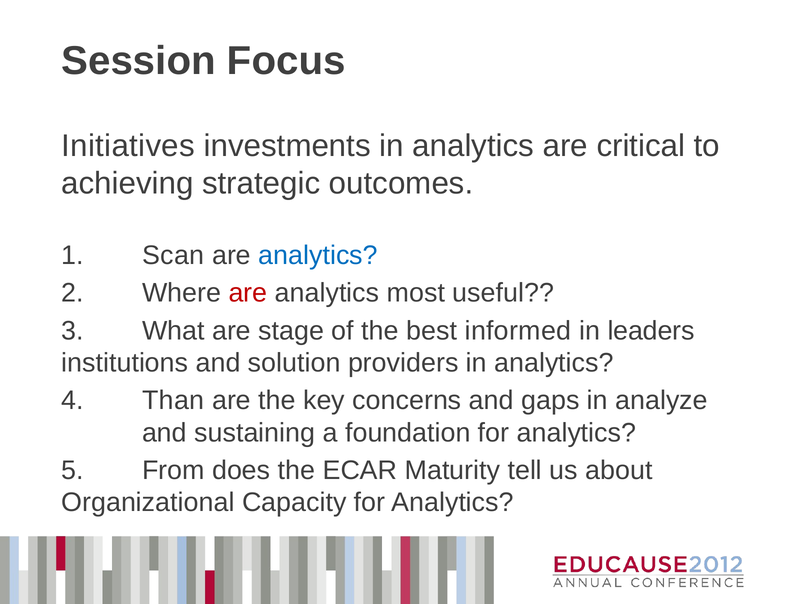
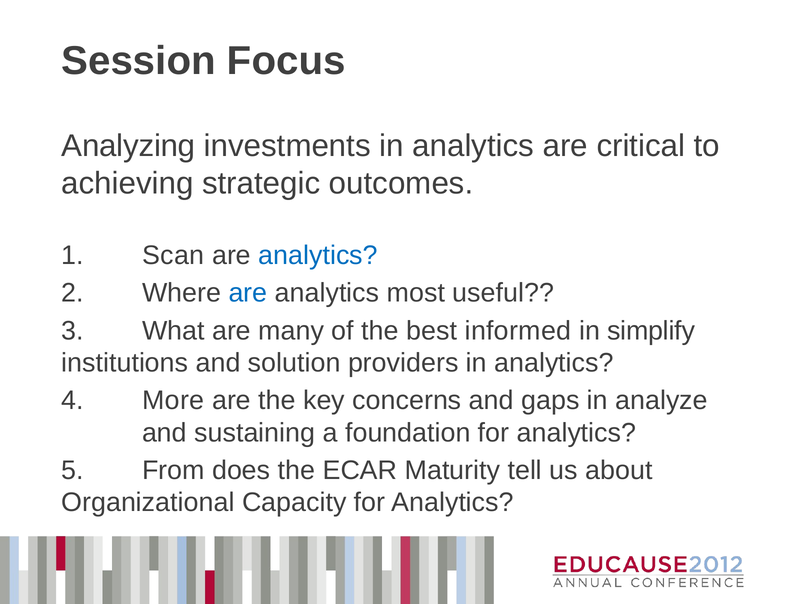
Initiatives: Initiatives -> Analyzing (128, 146)
are colour: red -> blue (248, 293)
stage: stage -> many (291, 331)
leaders: leaders -> simplify (651, 331)
Than: Than -> More (173, 401)
